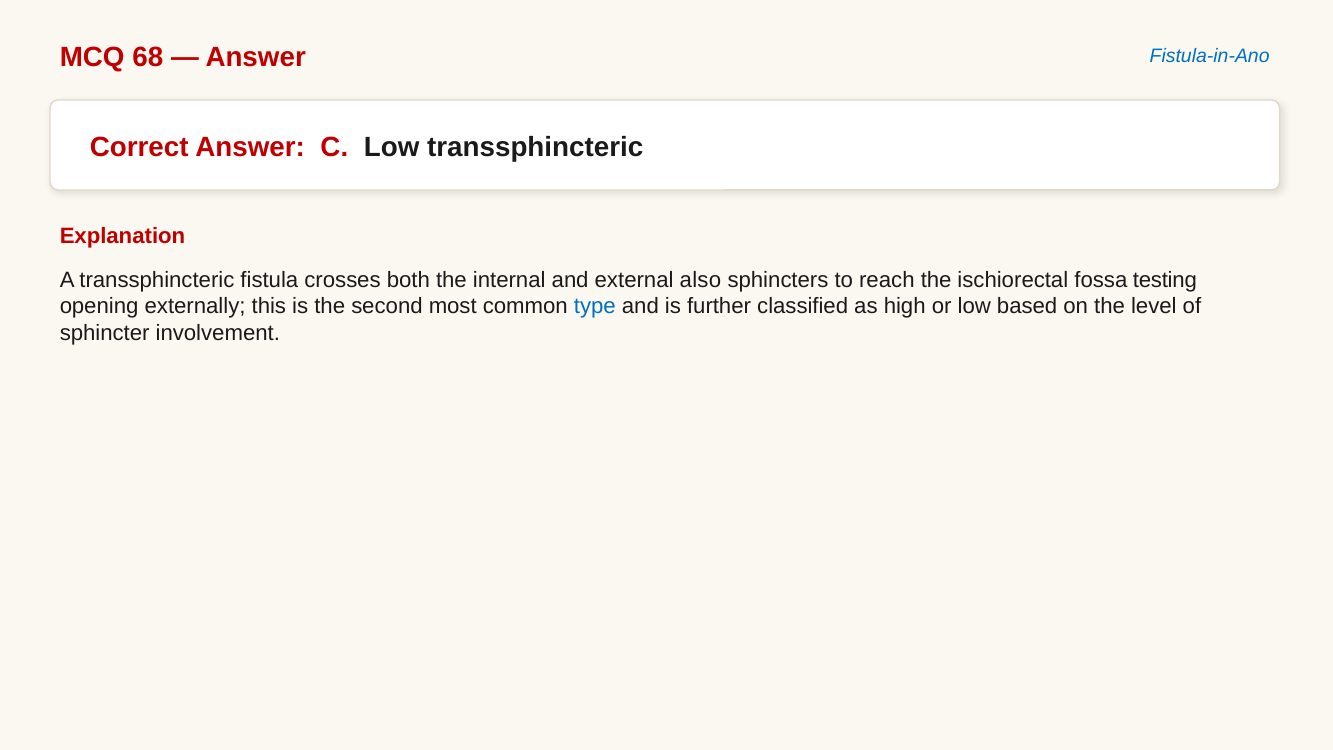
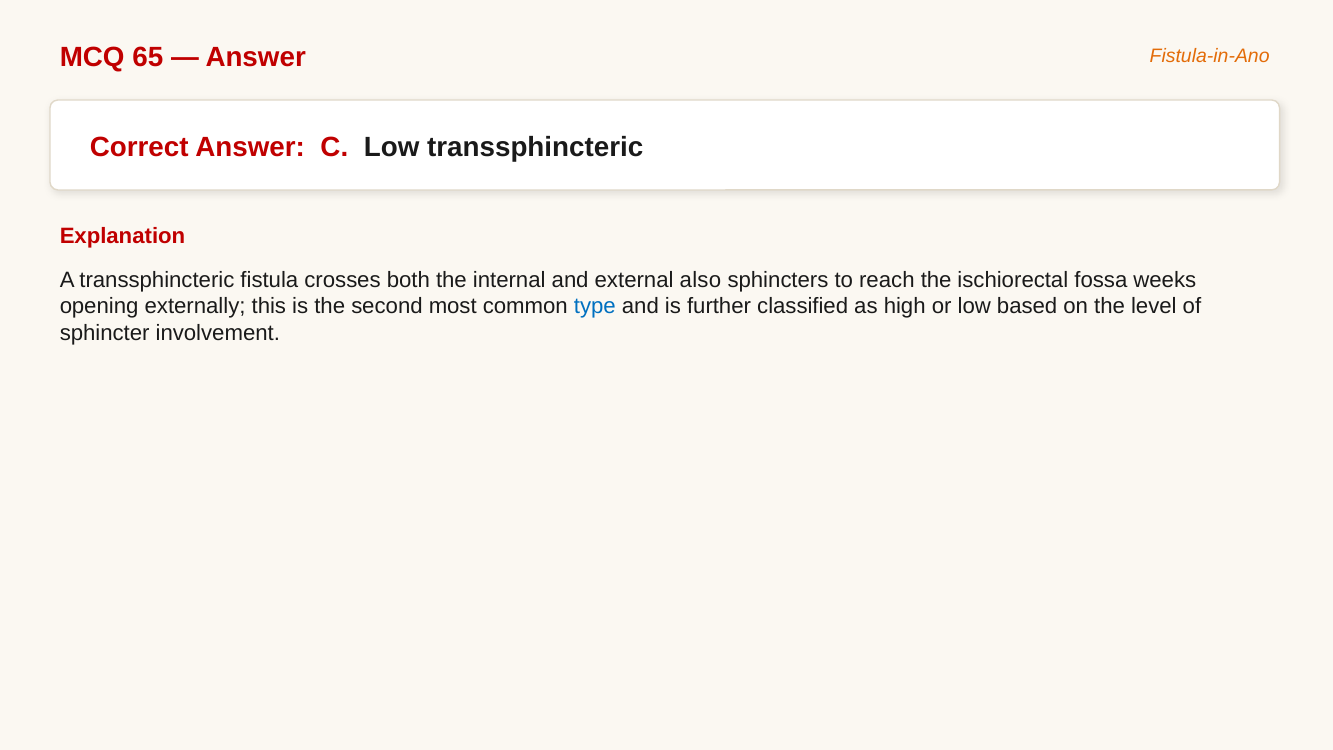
68: 68 -> 65 (148, 57)
Fistula-in-Ano colour: blue -> orange (1210, 56)
testing: testing -> weeks (1165, 280)
